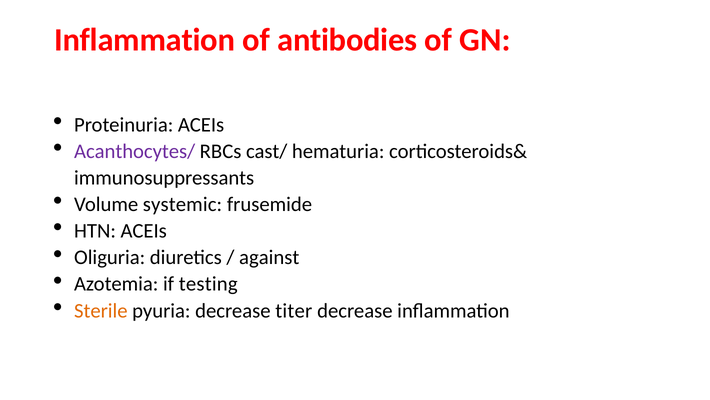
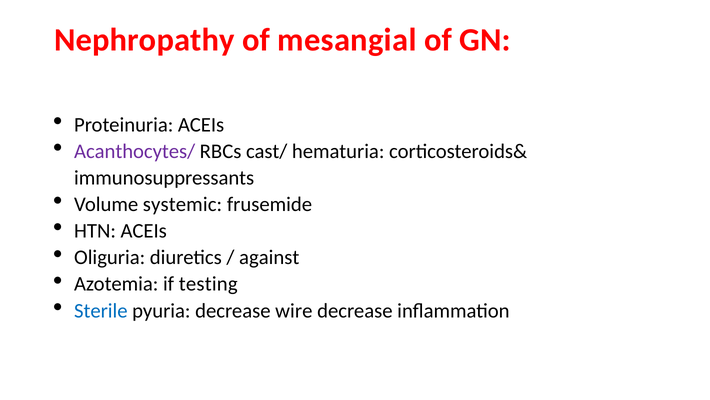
Inflammation: Inflammation -> Nephropathy (144, 40)
antibodies: antibodies -> mesangial (347, 40)
Sterile colour: orange -> blue (101, 310)
titer: titer -> wire (294, 310)
